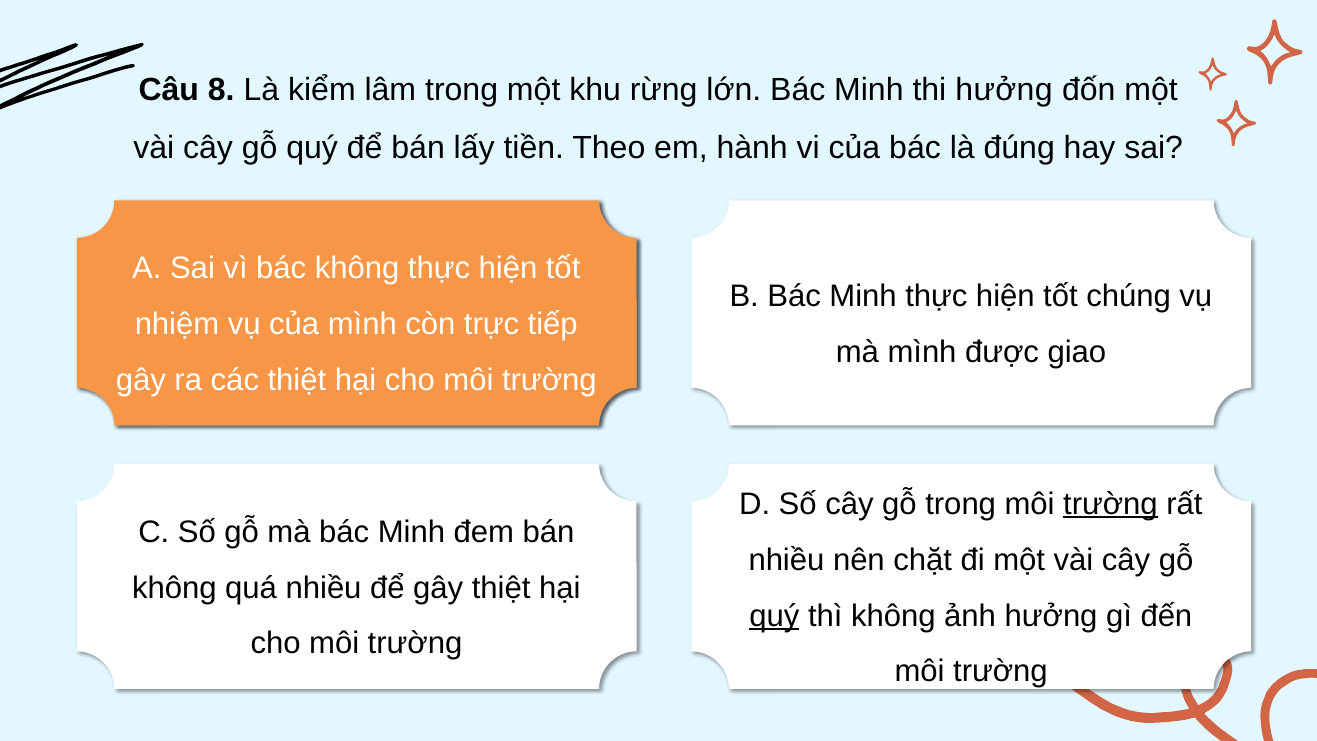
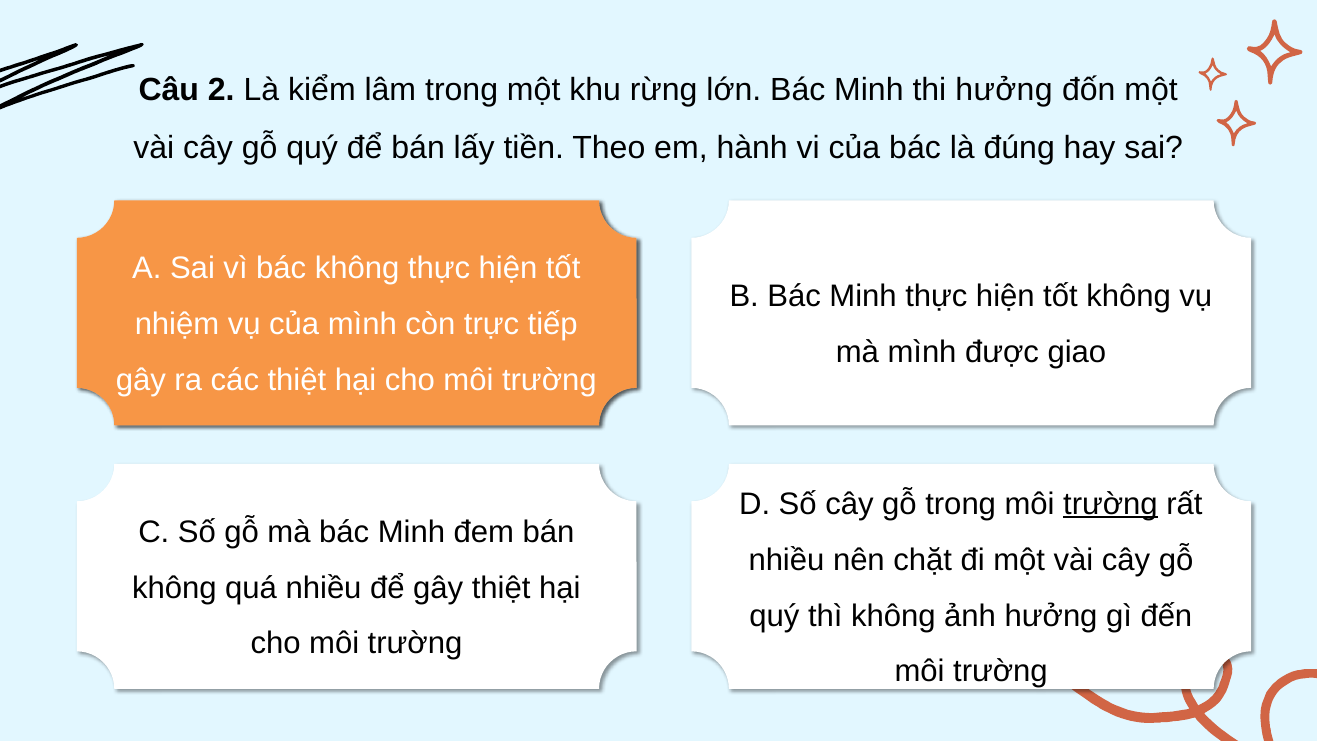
8: 8 -> 2 (221, 90)
tốt chúng: chúng -> không (1129, 296)
quý underline: present -> none (774, 616)
